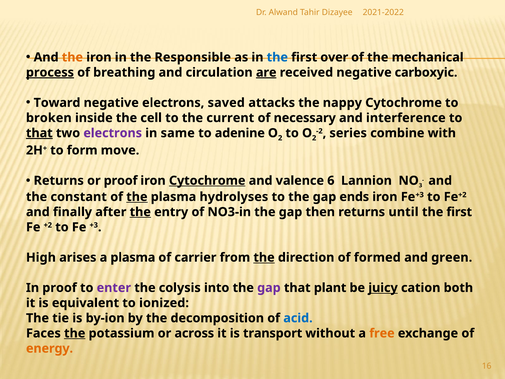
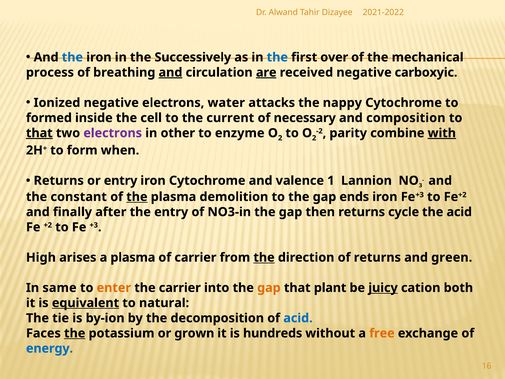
the colour: orange -> blue (72, 57)
Responsible: Responsible -> Successively (193, 57)
process underline: present -> none (50, 72)
and underline: none -> present (170, 72)
Toward: Toward -> Ionized (57, 103)
saved: saved -> water (226, 103)
broken: broken -> formed (49, 118)
interference: interference -> composition (406, 118)
same: same -> other (178, 133)
adenine: adenine -> enzyme (240, 133)
series: series -> parity (348, 133)
with underline: none -> present (442, 133)
move: move -> when (120, 150)
or proof: proof -> entry (121, 180)
Cytochrome underline: present -> none (207, 180)
6: 6 -> 1 (331, 180)
hydrolyses: hydrolyses -> demolition (234, 197)
the underline: present -> none (140, 212)
until: until -> cycle (404, 212)
first: first -> acid (459, 212)
of formed: formed -> returns (377, 257)
In proof: proof -> same (59, 288)
enter colour: purple -> orange (114, 288)
the colysis: colysis -> carrier (180, 288)
gap colour: purple -> orange (269, 288)
equivalent underline: none -> present (85, 303)
ionized: ionized -> natural (164, 303)
across: across -> grown (194, 333)
transport: transport -> hundreds (273, 333)
energy colour: orange -> blue (50, 348)
